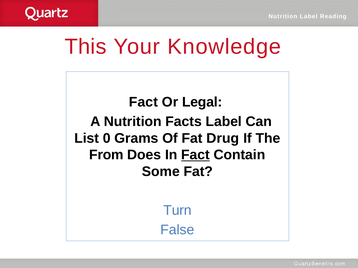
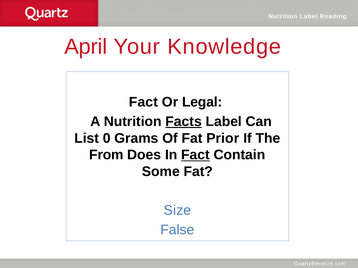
This: This -> April (86, 47)
Facts underline: none -> present (184, 122)
Drug: Drug -> Prior (223, 138)
Turn: Turn -> Size (177, 211)
